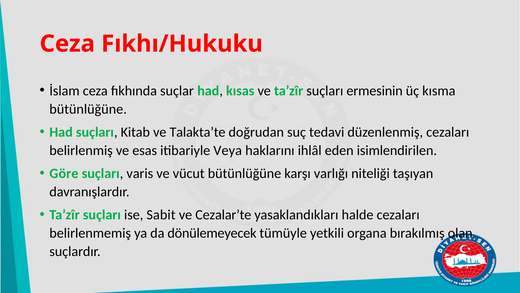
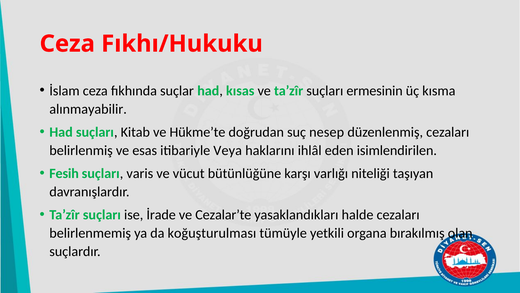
bütünlüğüne: bütünlüğüne -> alınmayabilir (88, 109)
Talakta’te: Talakta’te -> Hükme’te (197, 132)
tedavi: tedavi -> nesep (327, 132)
Göre: Göre -> Fesih (64, 173)
Sabit: Sabit -> İrade (161, 215)
dönülemeyecek: dönülemeyecek -> koğuşturulması (212, 233)
